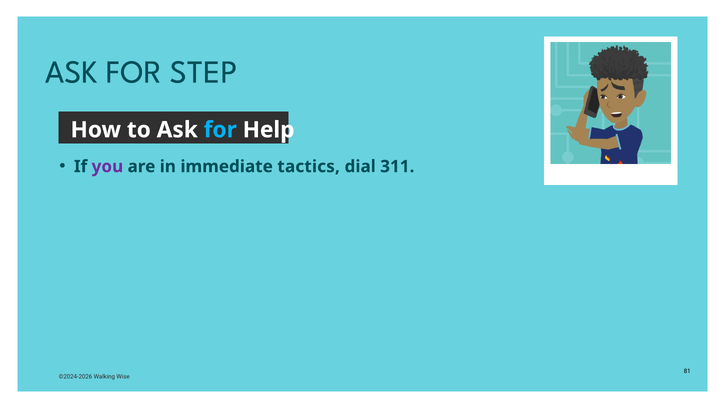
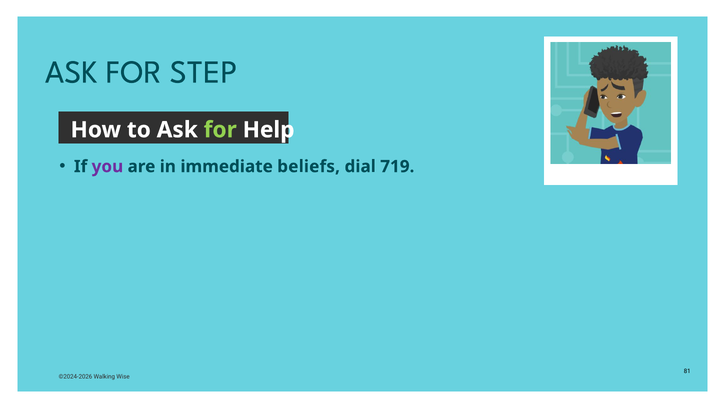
for colour: light blue -> light green (220, 130)
tactics: tactics -> beliefs (309, 166)
311: 311 -> 719 (397, 166)
